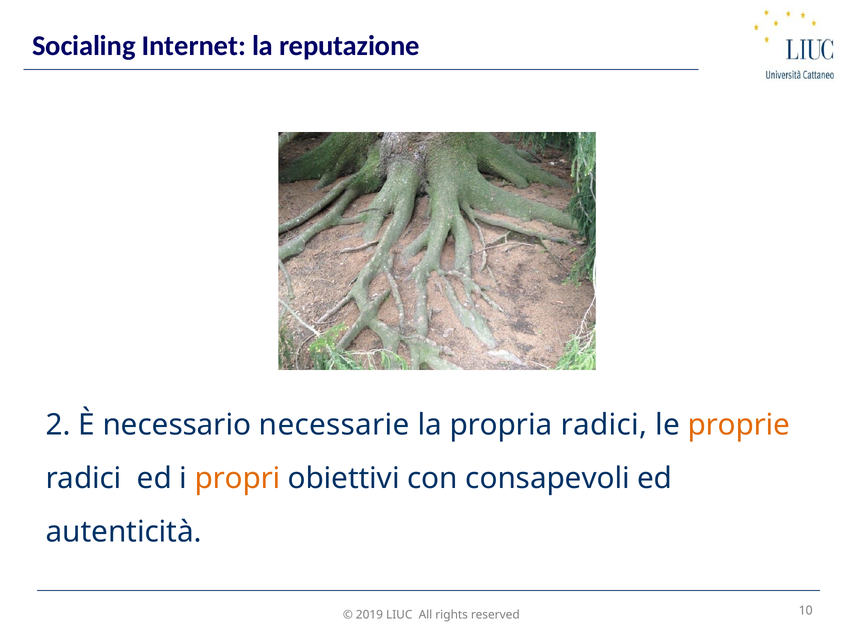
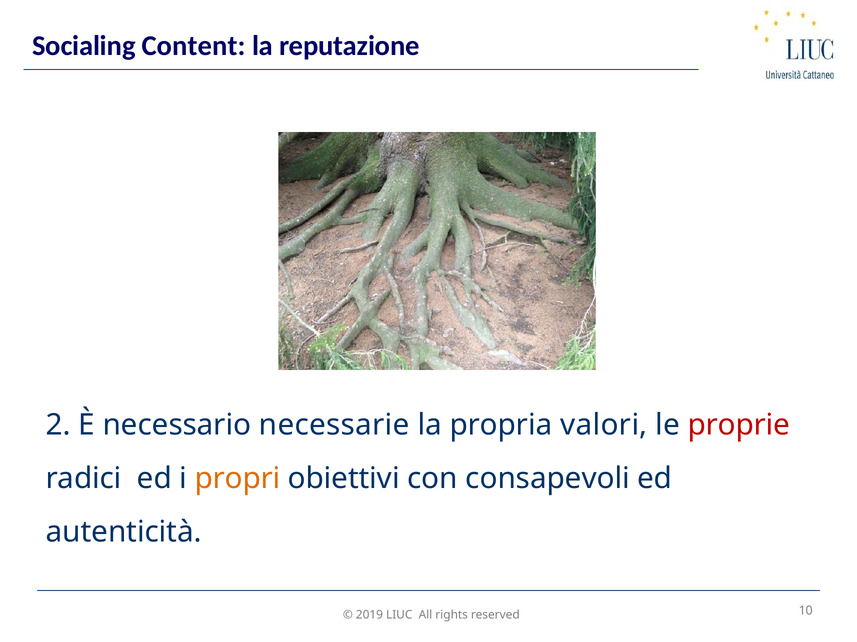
Internet: Internet -> Content (194, 46)
propria radici: radici -> valori (604, 425)
proprie colour: orange -> red (739, 425)
